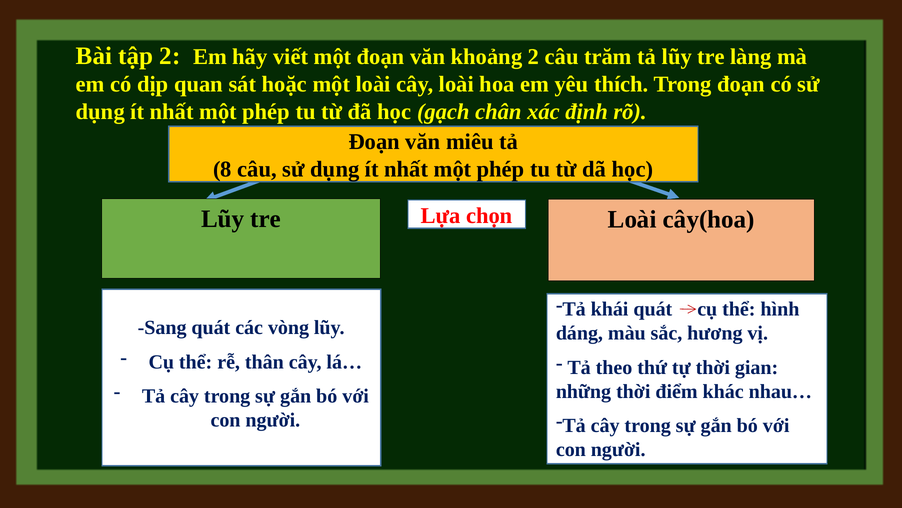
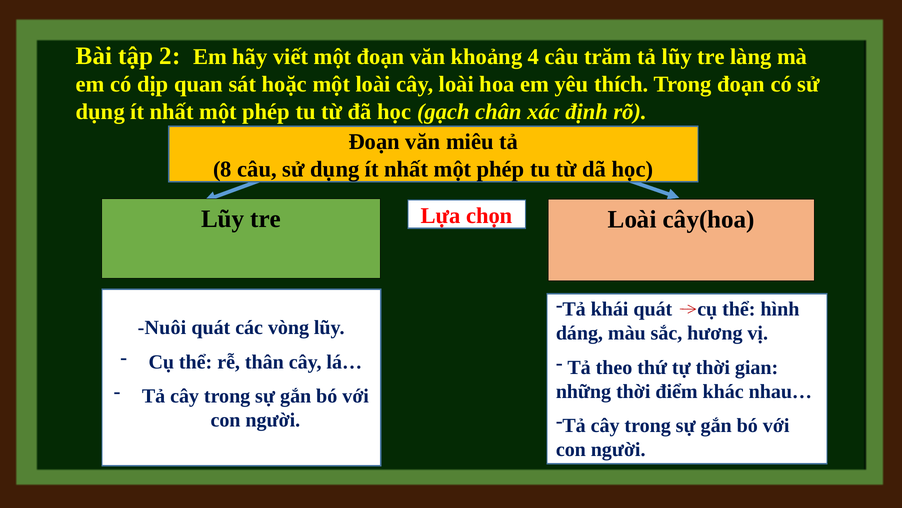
khoảng 2: 2 -> 4 (534, 57)
Sang: Sang -> Nuôi (162, 327)
